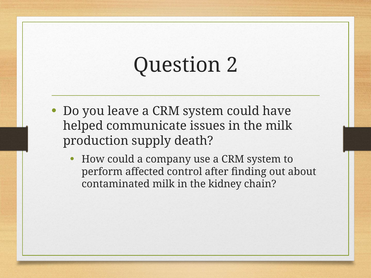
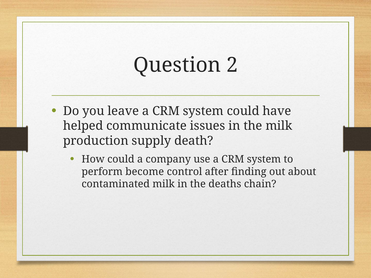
affected: affected -> become (145, 172)
kidney: kidney -> deaths (225, 184)
